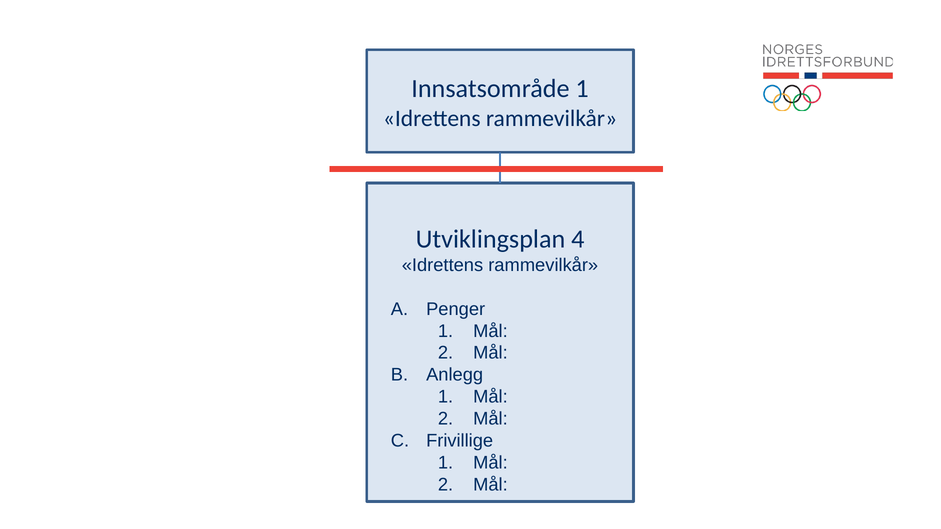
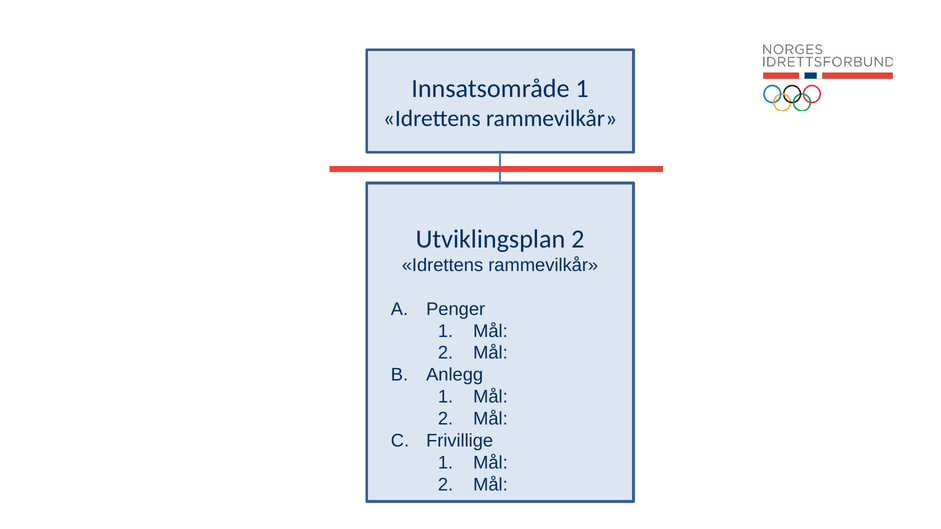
Utviklingsplan 4: 4 -> 2 (578, 239)
